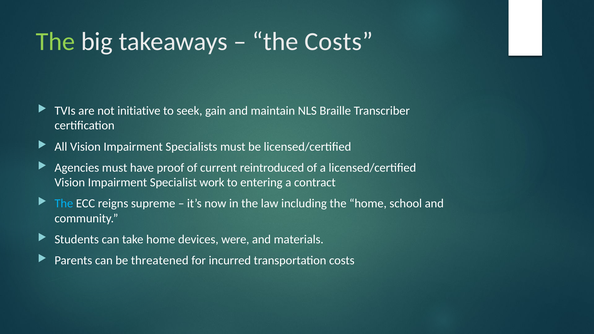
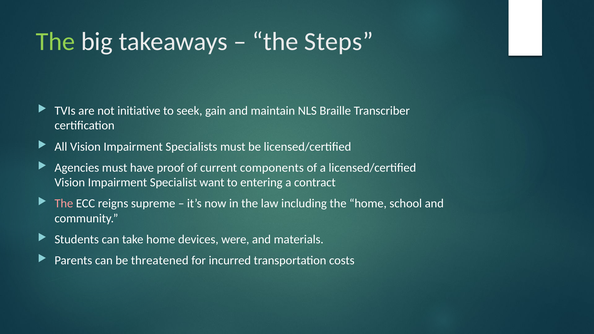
the Costs: Costs -> Steps (339, 42)
reintroduced: reintroduced -> components (272, 168)
work: work -> want (212, 183)
The colour: light blue -> pink (64, 204)
